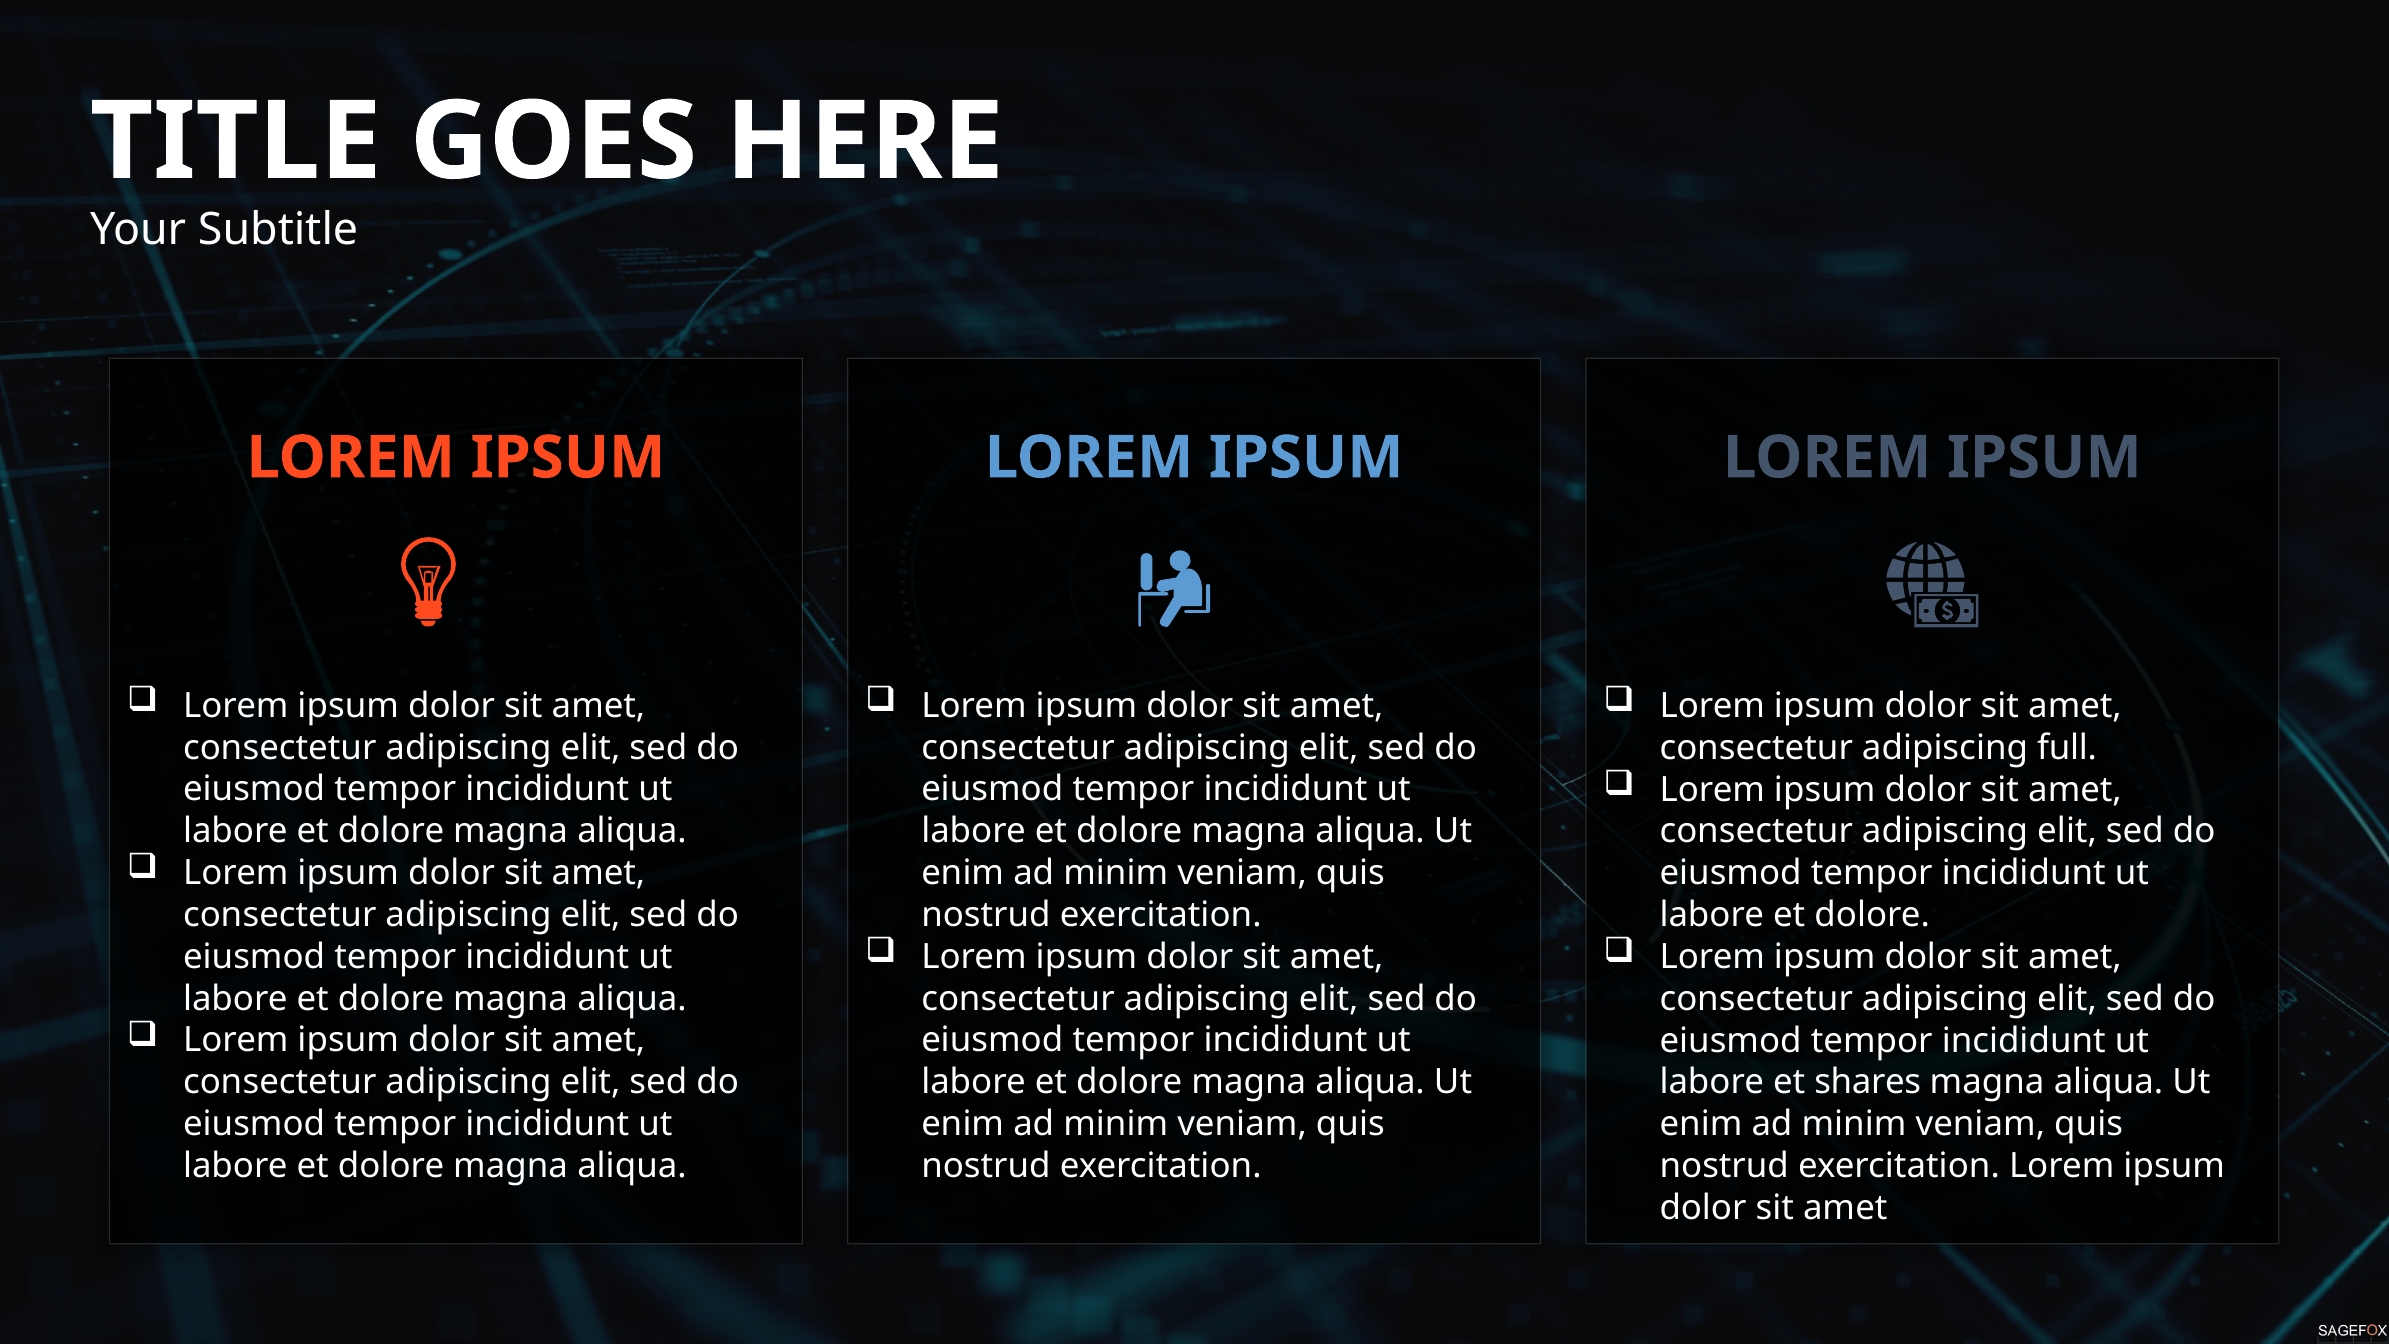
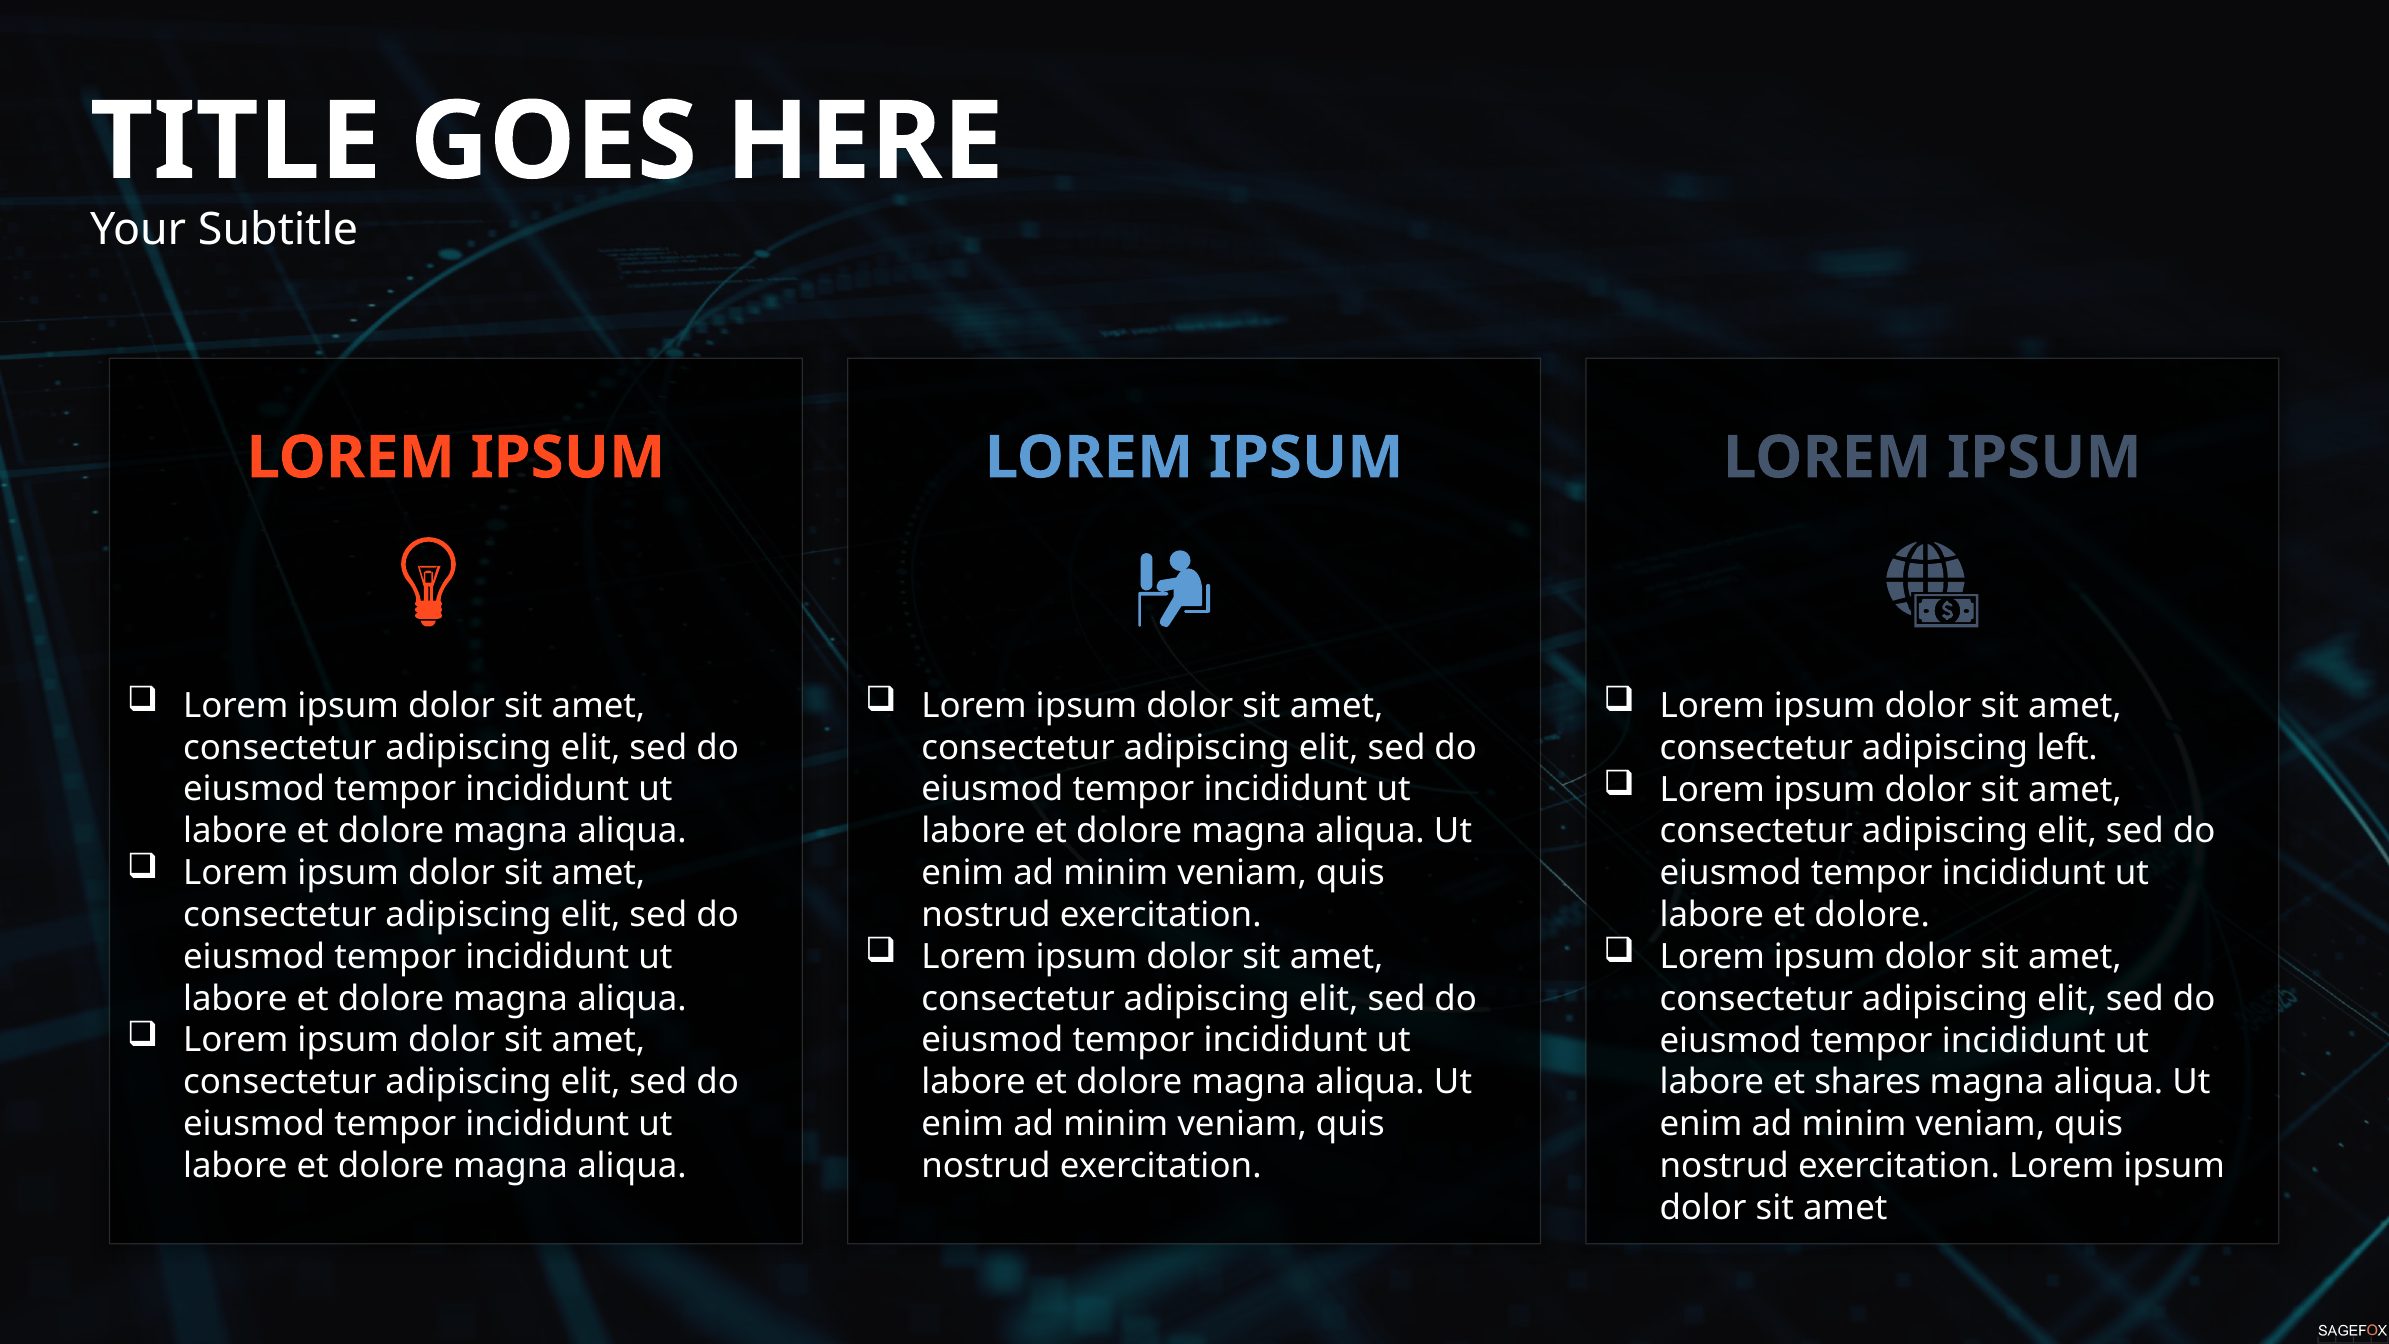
full: full -> left (2067, 748)
